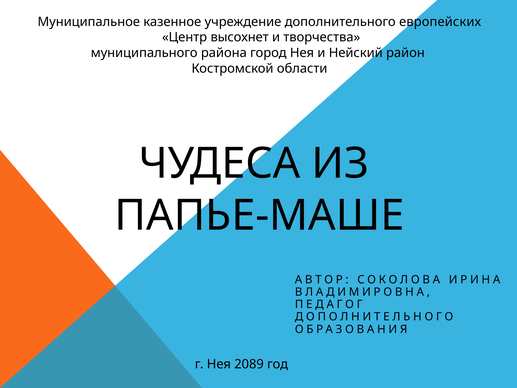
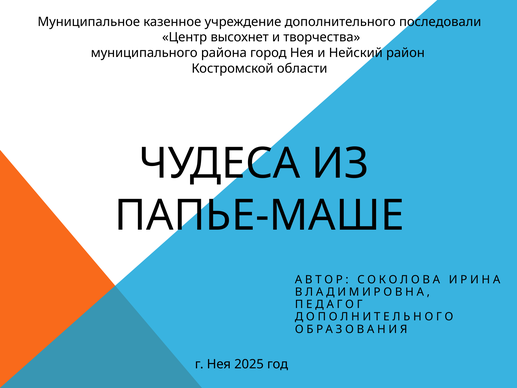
европейских: европейских -> последовали (440, 22)
2089: 2089 -> 2025 (249, 364)
